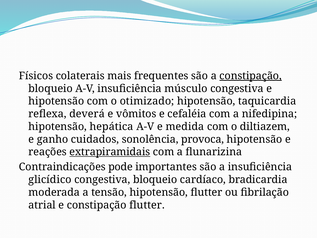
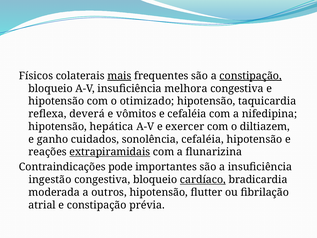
mais underline: none -> present (119, 76)
músculo: músculo -> melhora (186, 88)
medida: medida -> exercer (185, 126)
sonolência provoca: provoca -> cefaléia (203, 139)
glicídico: glicídico -> ingestão (50, 179)
cardíaco underline: none -> present (203, 179)
tensão: tensão -> outros (109, 192)
constipação flutter: flutter -> prévia (147, 205)
